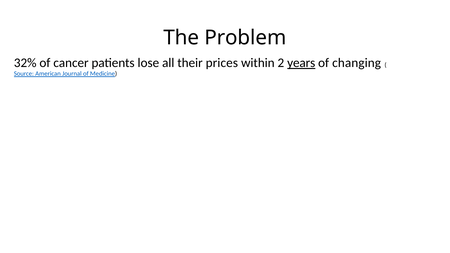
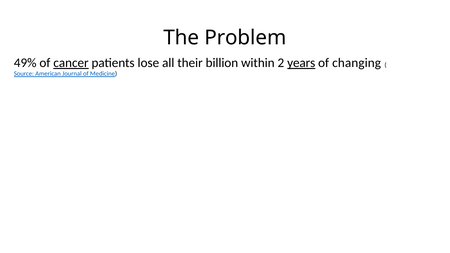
32%: 32% -> 49% (25, 63)
cancer underline: none -> present (71, 63)
prices: prices -> billion (222, 63)
